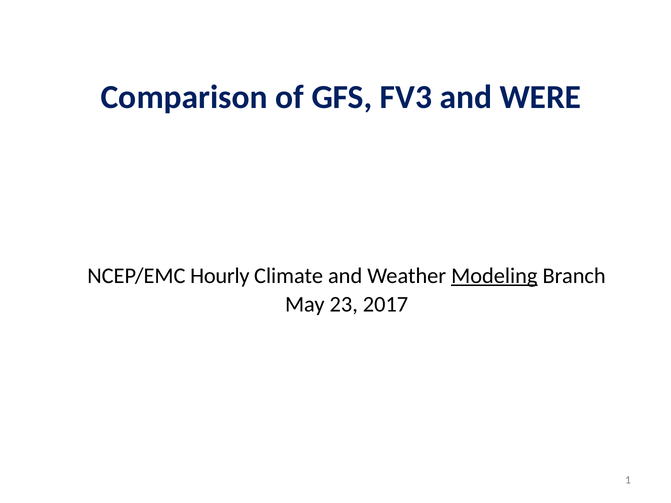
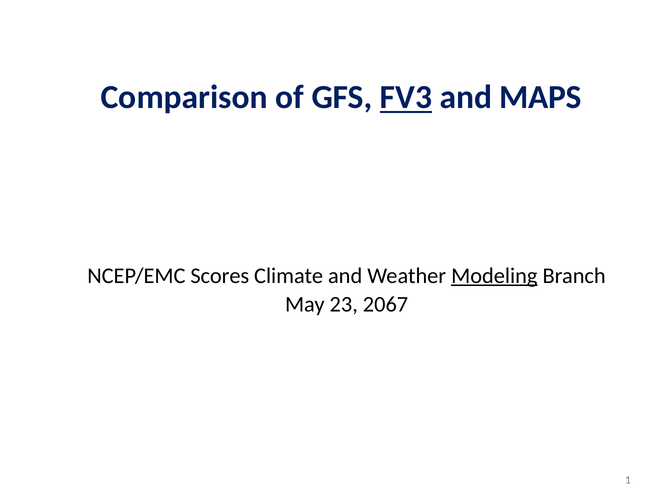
FV3 underline: none -> present (406, 97)
WERE: WERE -> MAPS (540, 97)
Hourly: Hourly -> Scores (220, 276)
2017: 2017 -> 2067 (385, 304)
